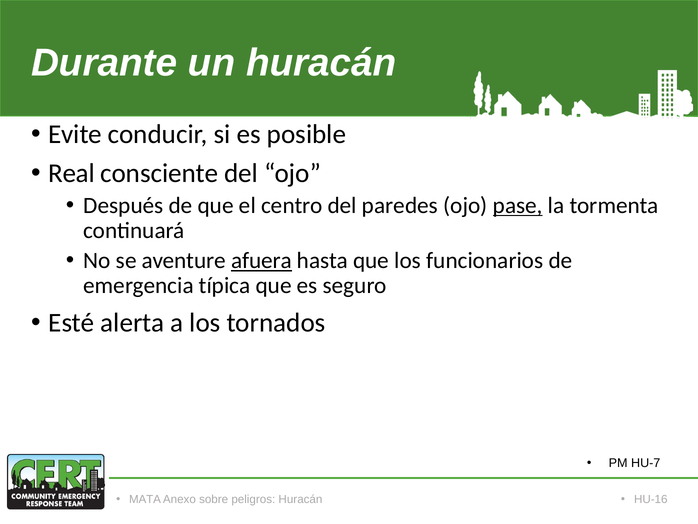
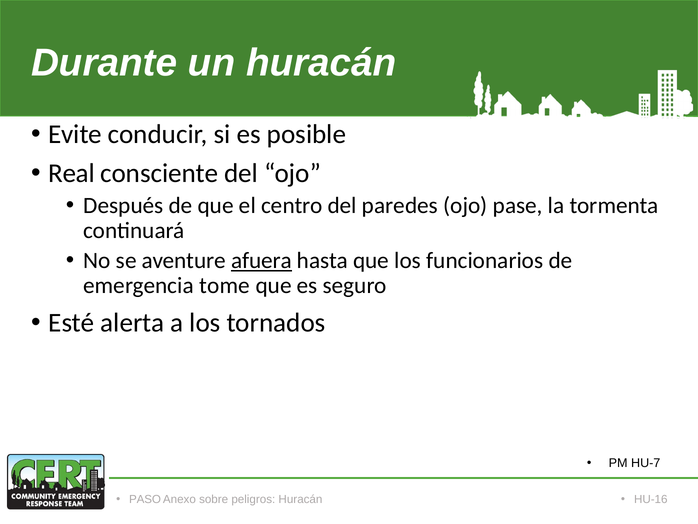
pase underline: present -> none (518, 205)
típica: típica -> tome (225, 285)
MATA: MATA -> PASO (145, 499)
